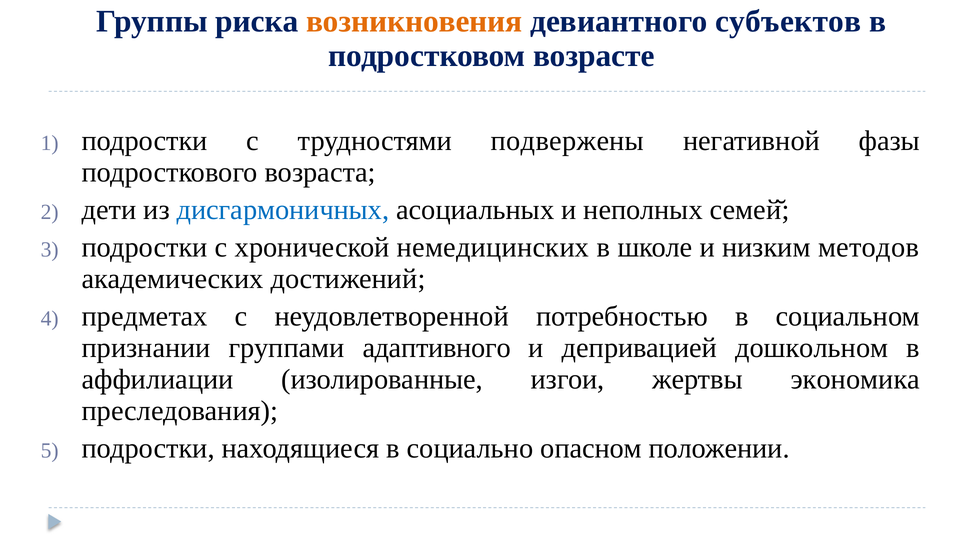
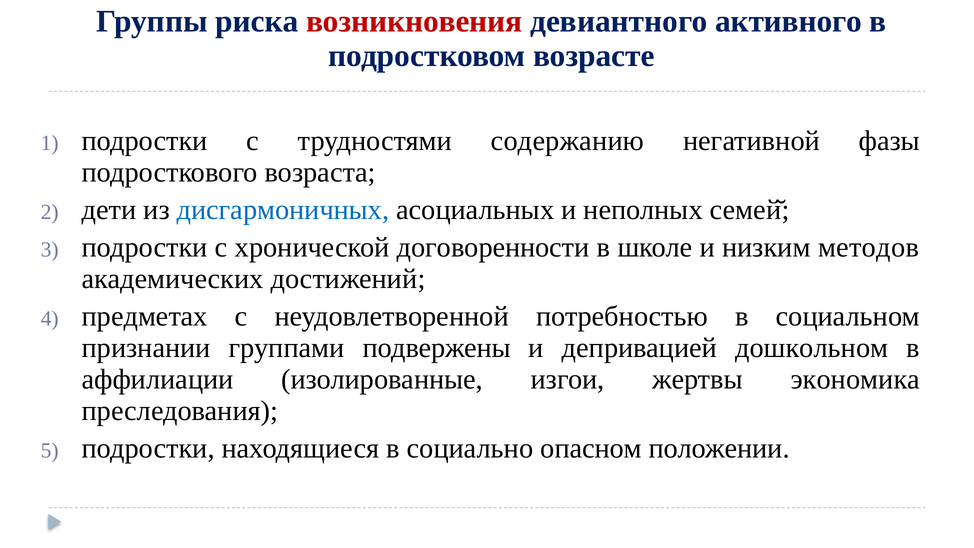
возникновения colour: orange -> red (414, 21)
субъектов: субъектов -> активного (789, 21)
подвержены: подвержены -> содержанию (567, 141)
немедицинских: немедицинских -> договоренности (493, 247)
адаптивного: адаптивного -> подвержены (437, 348)
